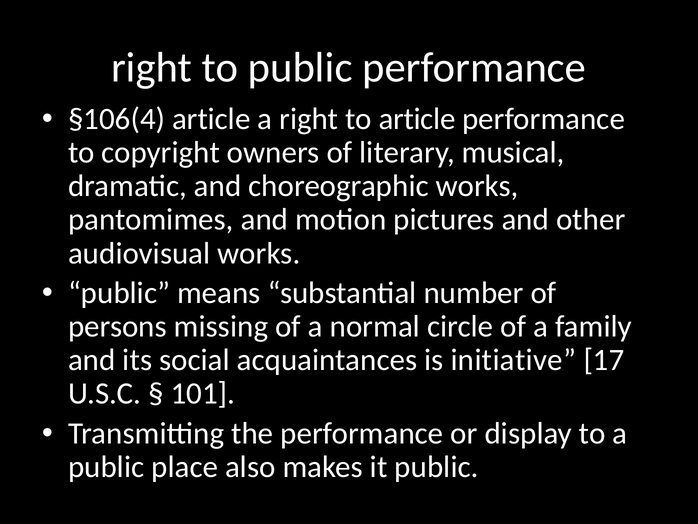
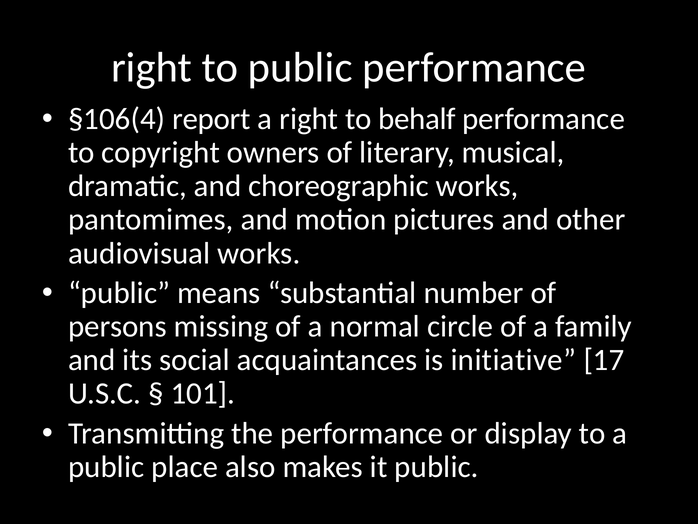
§106(4 article: article -> report (211, 119)
to article: article -> behalf (417, 119)
